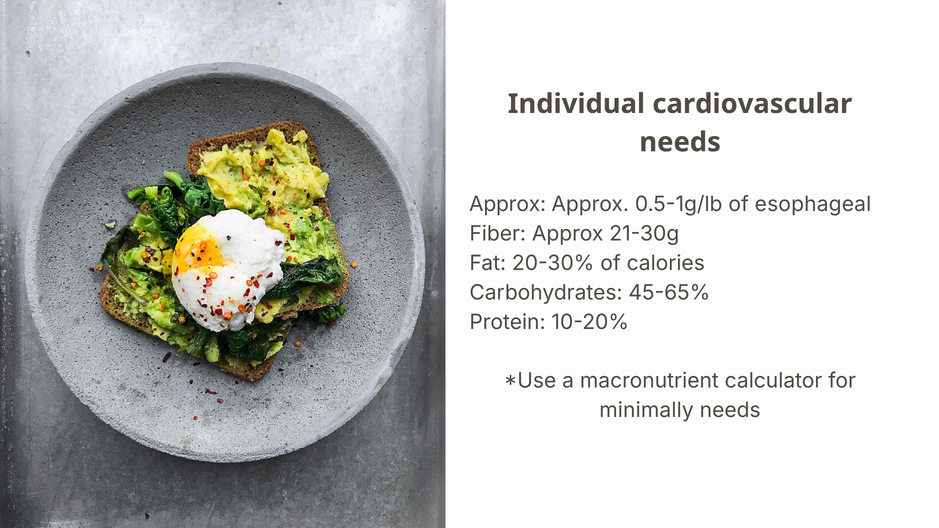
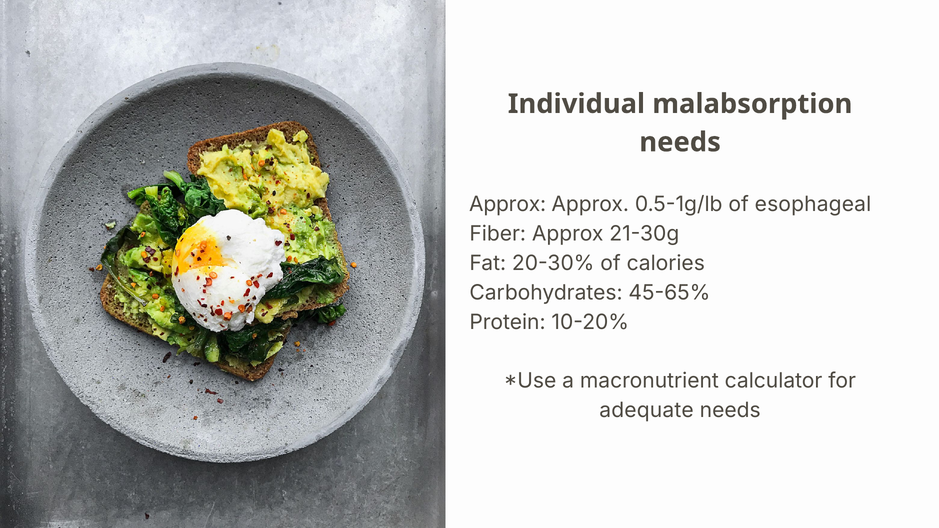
cardiovascular: cardiovascular -> malabsorption (752, 104)
minimally: minimally -> adequate (647, 411)
